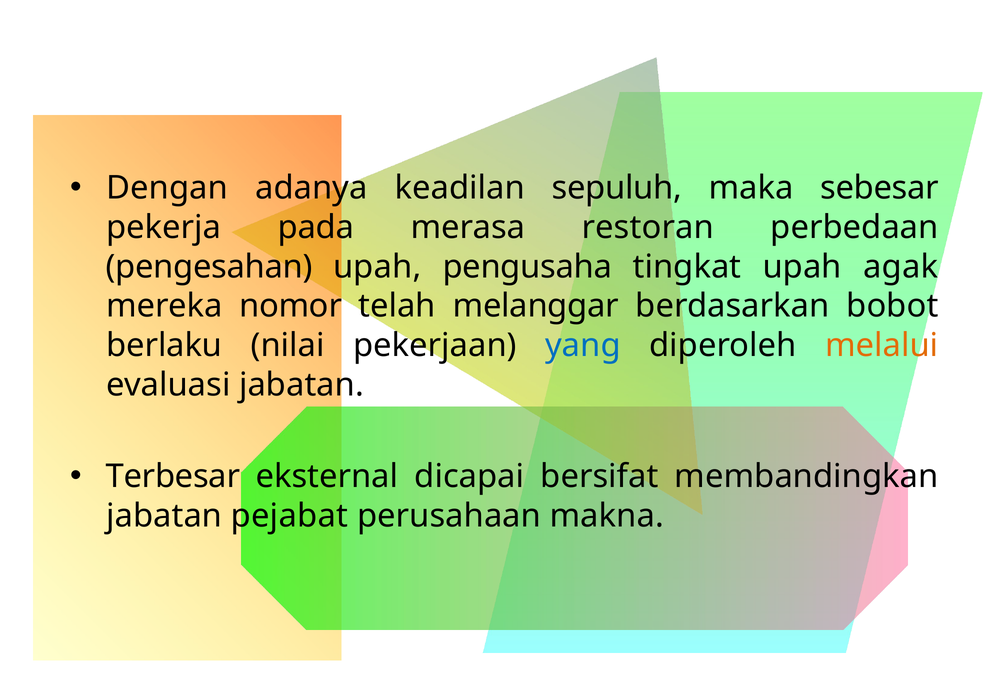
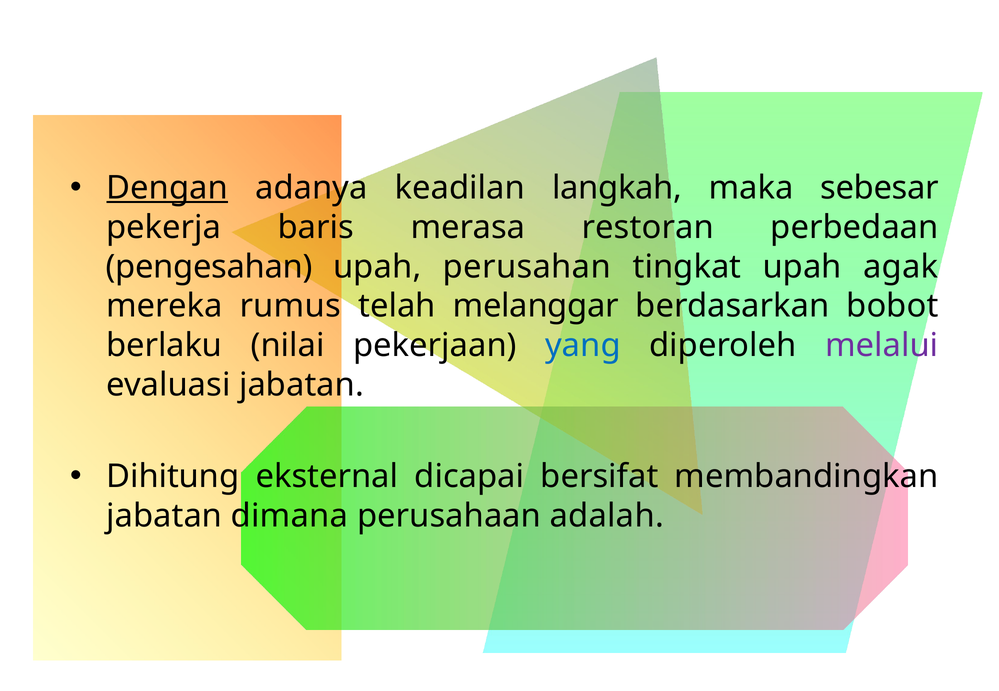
Dengan underline: none -> present (167, 188)
sepuluh: sepuluh -> langkah (617, 188)
pada: pada -> baris (316, 227)
pengusaha: pengusaha -> perusahan (527, 266)
nomor: nomor -> rumus (290, 306)
melalui colour: orange -> purple (882, 345)
Terbesar: Terbesar -> Dihitung (173, 476)
pejabat: pejabat -> dimana (289, 515)
makna: makna -> adalah (607, 515)
